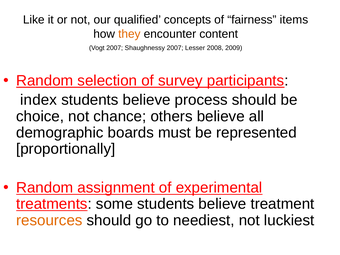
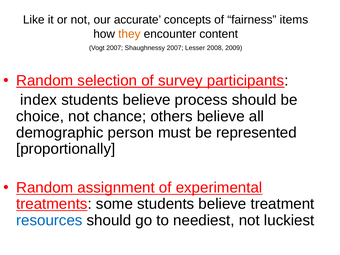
qualified: qualified -> accurate (137, 20)
boards: boards -> person (131, 133)
resources colour: orange -> blue (49, 220)
